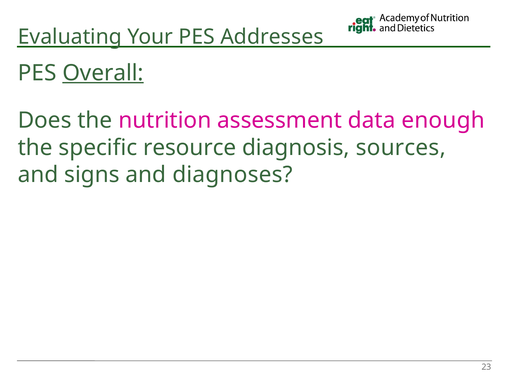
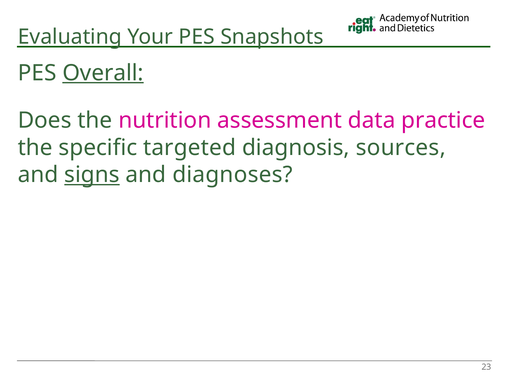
Addresses: Addresses -> Snapshots (272, 37)
enough: enough -> practice (443, 120)
resource: resource -> targeted (190, 148)
signs underline: none -> present (92, 175)
